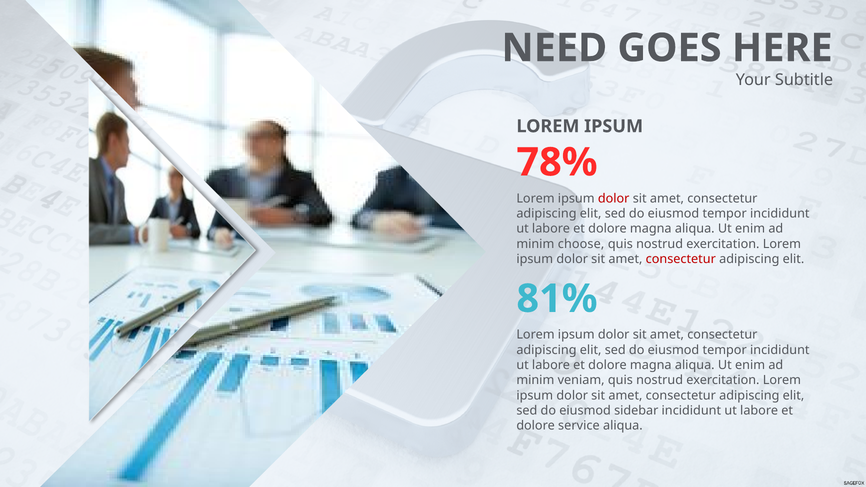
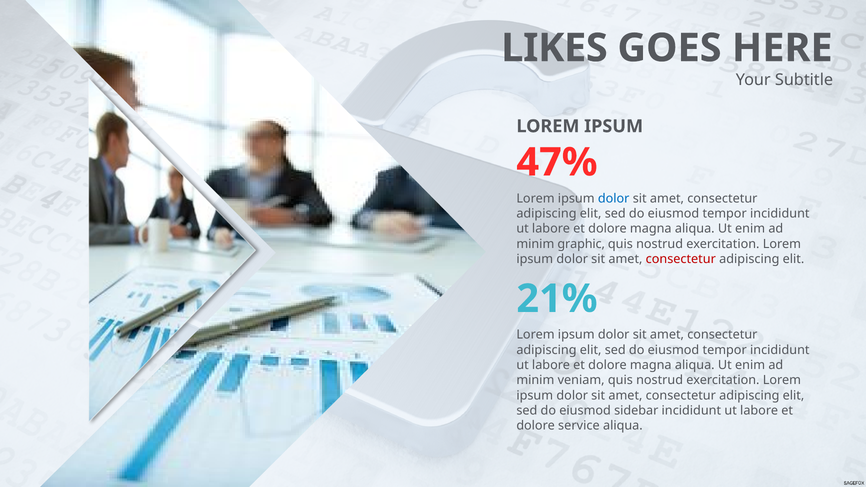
NEED: NEED -> LIKES (554, 48)
78%: 78% -> 47% (557, 162)
dolor colour: red -> blue (614, 198)
choose: choose -> graphic (581, 244)
81%: 81% -> 21% (557, 299)
